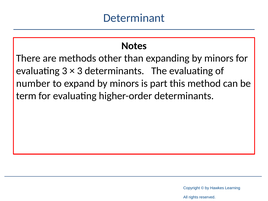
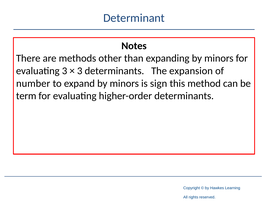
The evaluating: evaluating -> expansion (191, 71)
part: part -> sign (159, 83)
